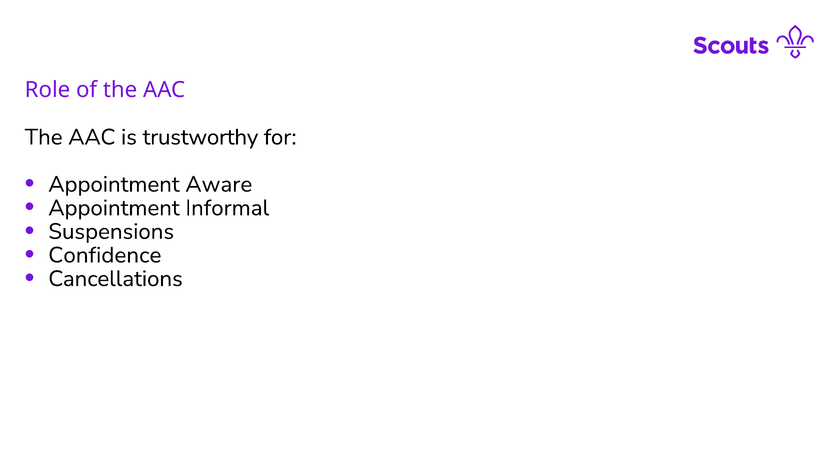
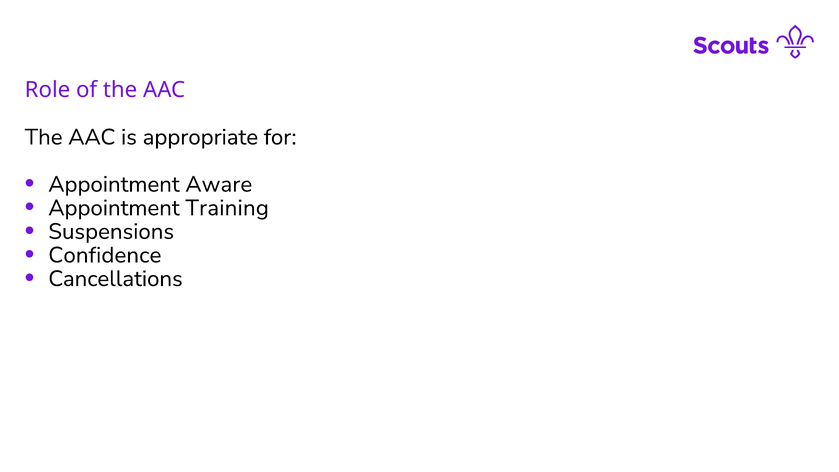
trustworthy: trustworthy -> appropriate (200, 137)
Informal: Informal -> Training (227, 208)
